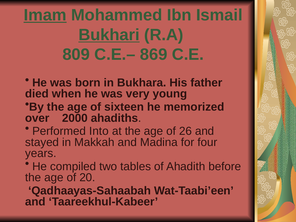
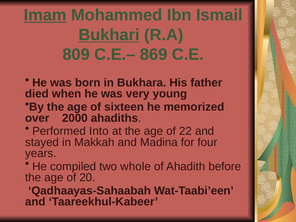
26: 26 -> 22 (185, 131)
tables: tables -> whole (136, 166)
